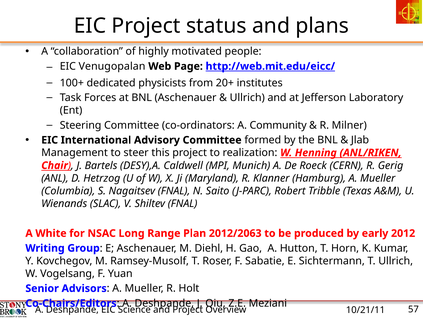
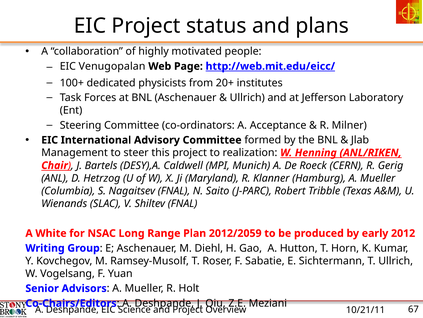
Community: Community -> Acceptance (278, 125)
2012/2063: 2012/2063 -> 2012/2059 (235, 233)
57: 57 -> 67 (413, 309)
